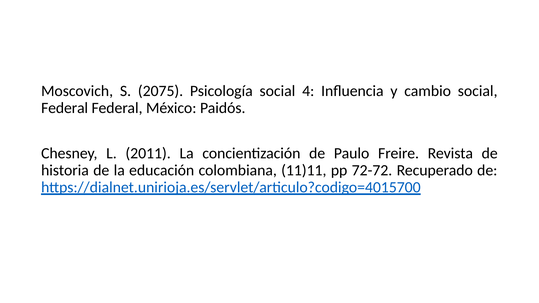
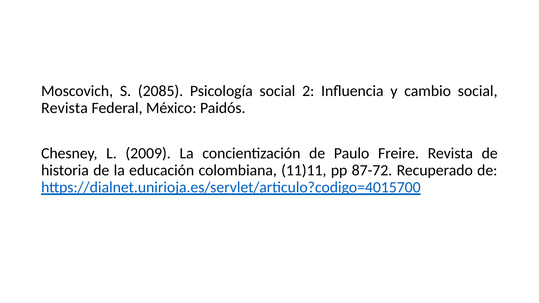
2075: 2075 -> 2085 (161, 91)
4: 4 -> 2 (308, 91)
Federal: Federal -> Revista (64, 108)
2011: 2011 -> 2009 (148, 153)
72-72: 72-72 -> 87-72 (372, 170)
